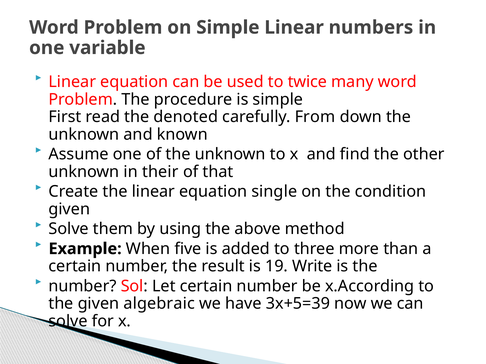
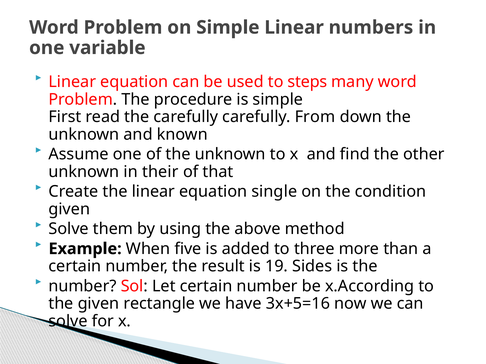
twice: twice -> steps (307, 82)
the denoted: denoted -> carefully (186, 117)
Write: Write -> Sides (312, 267)
algebraic: algebraic -> rectangle (159, 304)
3x+5=39: 3x+5=39 -> 3x+5=16 (298, 304)
